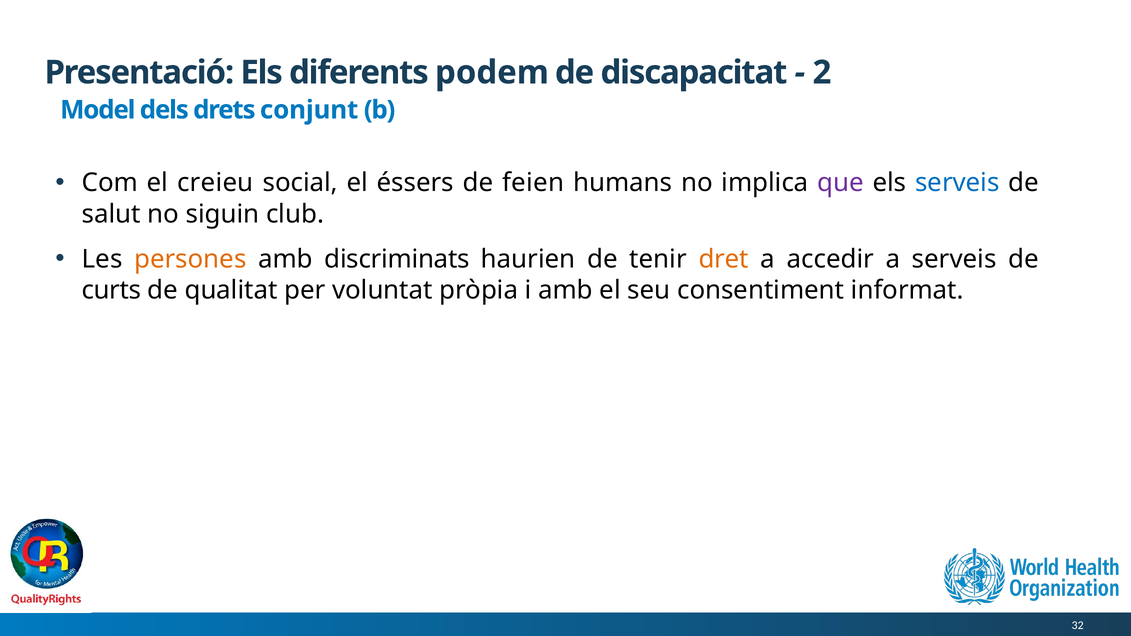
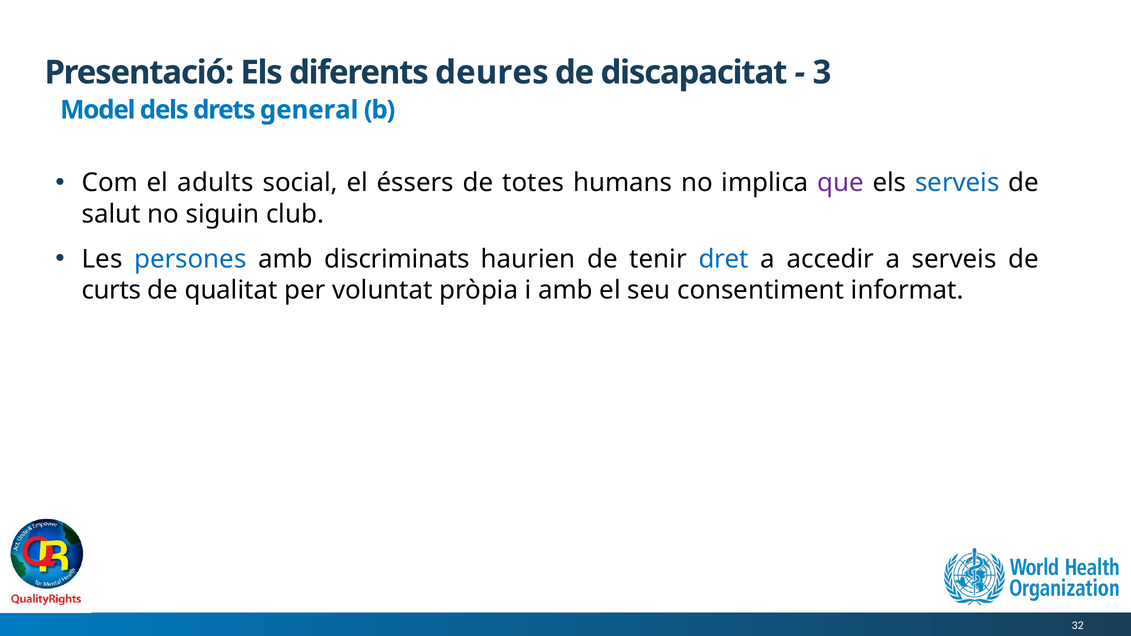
podem: podem -> deures (492, 73)
2: 2 -> 3 (822, 73)
conjunt: conjunt -> general (309, 110)
creieu: creieu -> adults (215, 183)
feien: feien -> totes (533, 183)
persones colour: orange -> blue (190, 259)
dret colour: orange -> blue (724, 259)
